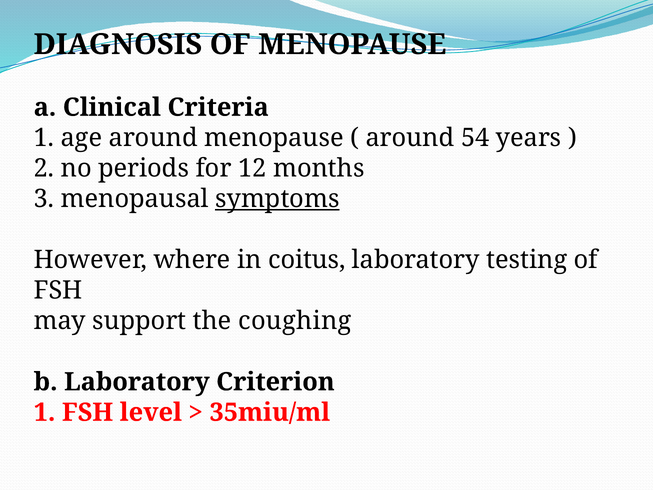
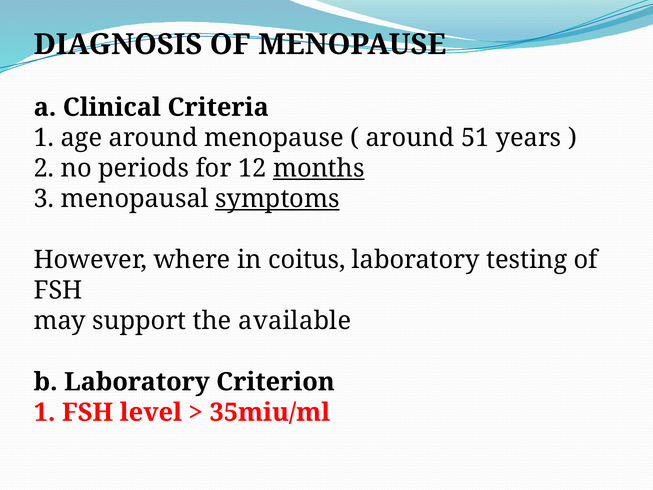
54: 54 -> 51 (475, 138)
months underline: none -> present (319, 168)
coughing: coughing -> available (295, 321)
